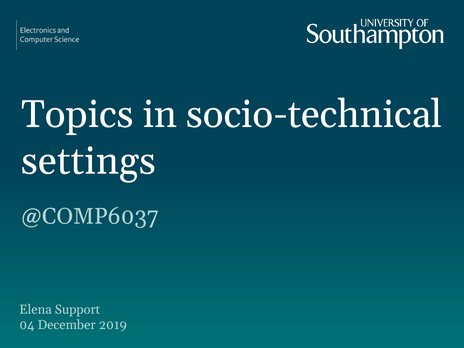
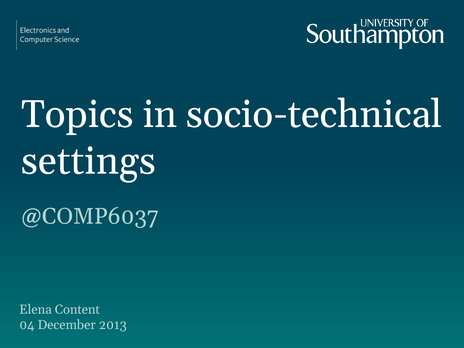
Support: Support -> Content (77, 309)
2019: 2019 -> 2013 (113, 325)
